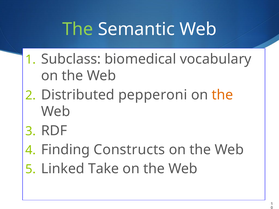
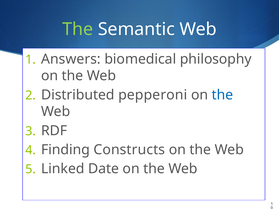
Subclass: Subclass -> Answers (71, 59)
vocabulary: vocabulary -> philosophy (216, 59)
the colour: orange -> blue (222, 95)
Take: Take -> Date (104, 169)
